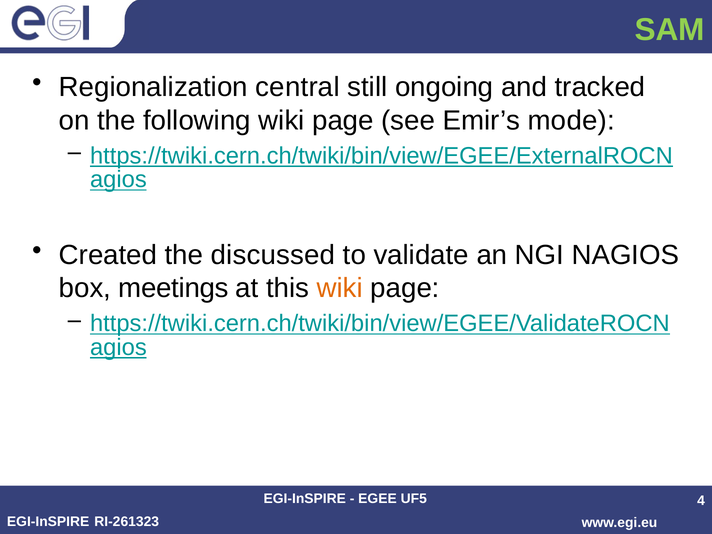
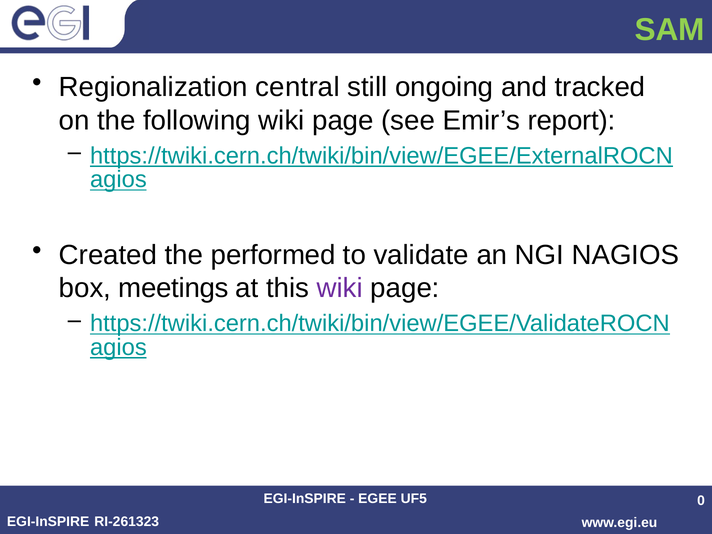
mode: mode -> report (571, 120)
discussed: discussed -> performed (273, 255)
wiki colour: orange -> purple (340, 288)
4: 4 -> 0 (701, 501)
